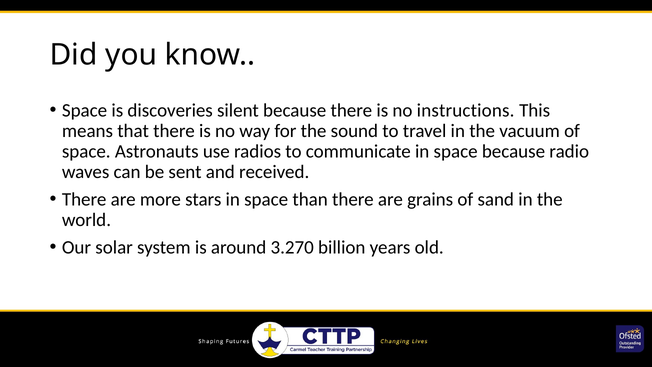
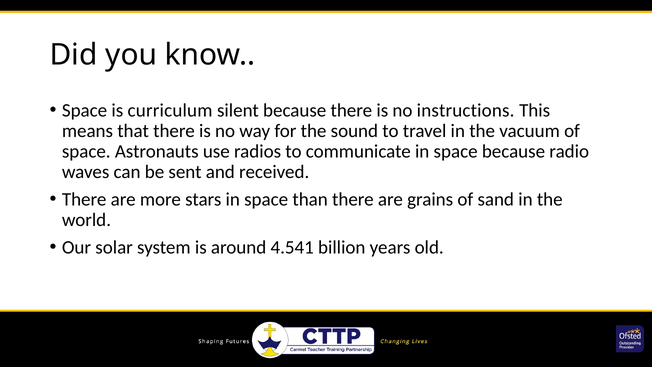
discoveries: discoveries -> curriculum (170, 110)
3.270: 3.270 -> 4.541 (292, 247)
